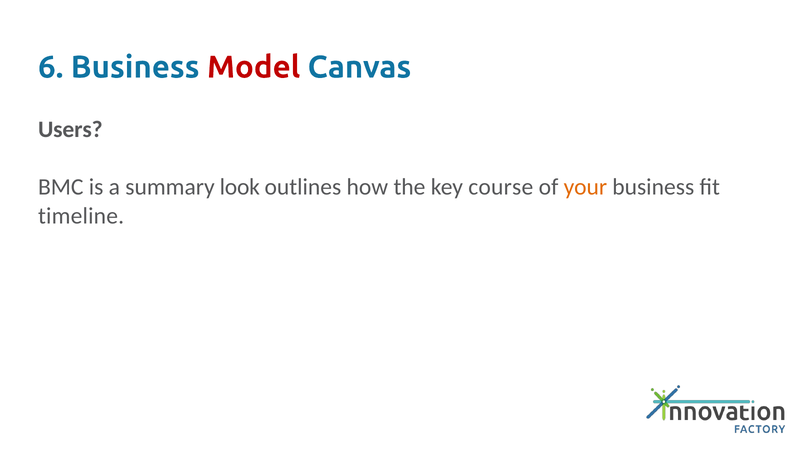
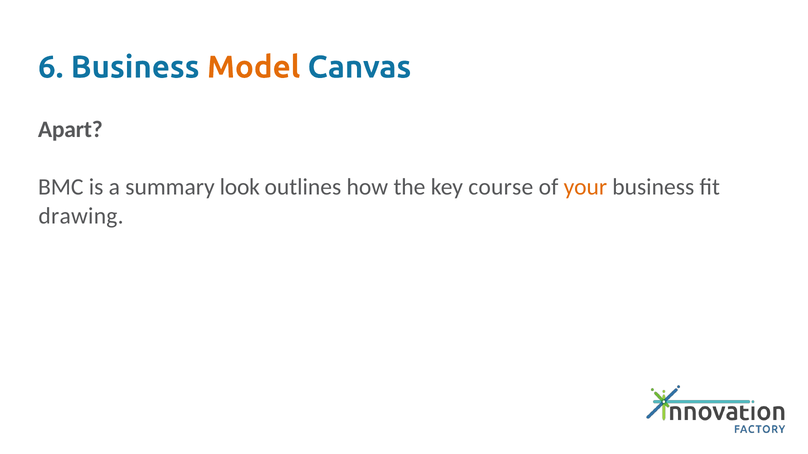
Model colour: red -> orange (254, 67)
Users: Users -> Apart (70, 130)
timeline: timeline -> drawing (81, 216)
